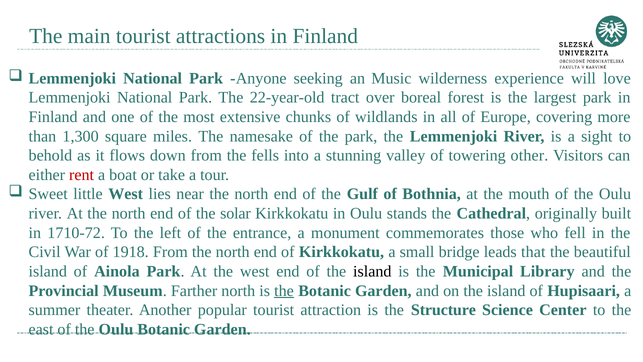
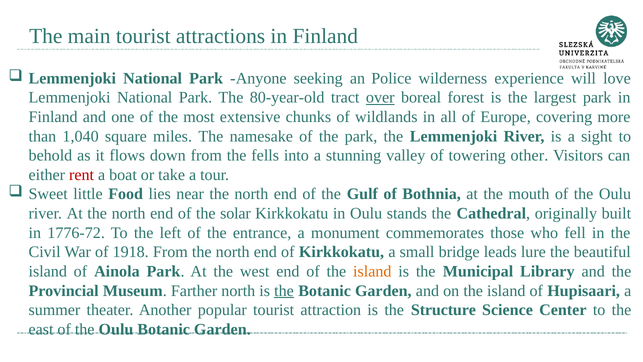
Music: Music -> Police (391, 78)
22-year-old: 22-year-old -> 80-year-old (287, 98)
over underline: none -> present (380, 98)
1,300: 1,300 -> 1,040 (81, 136)
little West: West -> Food (126, 194)
1710-72: 1710-72 -> 1776-72 (76, 233)
that: that -> lure (533, 252)
island colour: black -> orange (372, 271)
